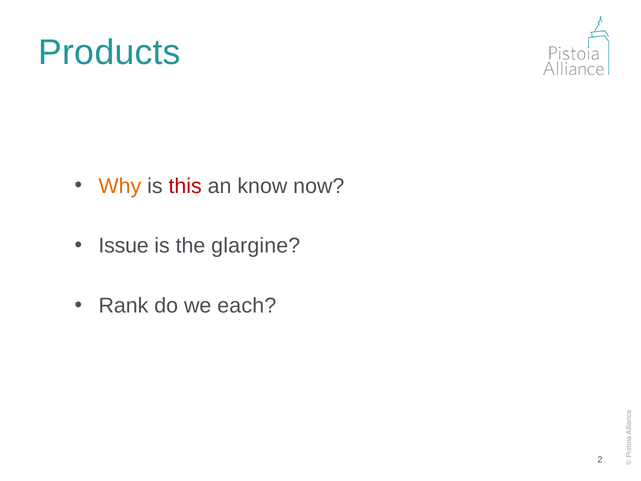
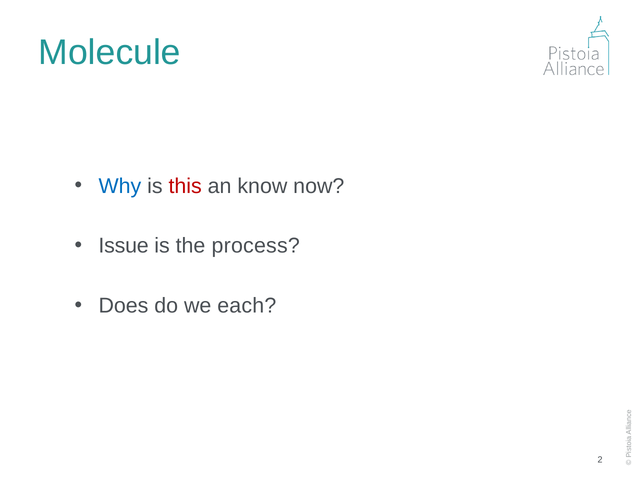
Products: Products -> Molecule (110, 52)
Why colour: orange -> blue (120, 186)
glargine: glargine -> process (256, 246)
Rank: Rank -> Does (123, 305)
